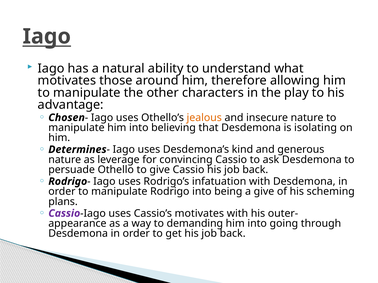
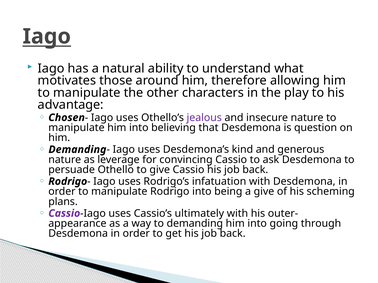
jealous colour: orange -> purple (204, 118)
isolating: isolating -> question (316, 128)
Determines: Determines -> Demanding (77, 150)
Cassio’s motivates: motivates -> ultimately (199, 214)
